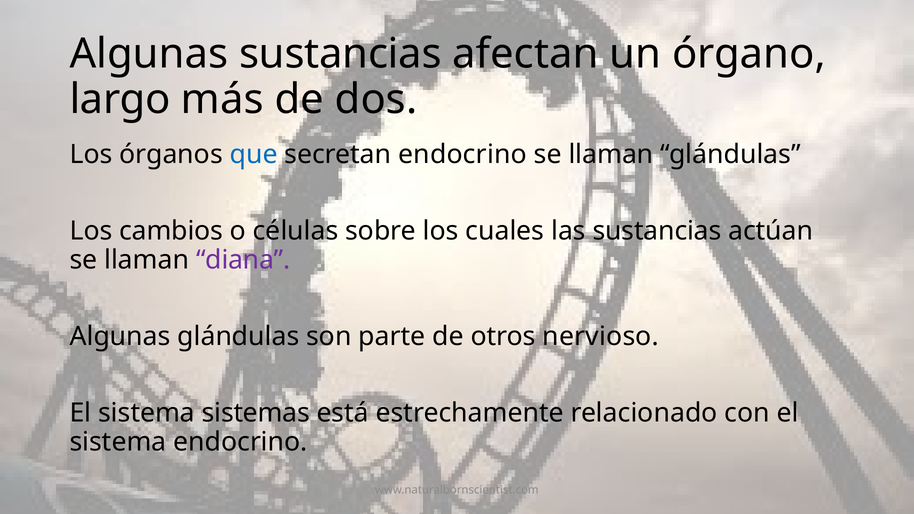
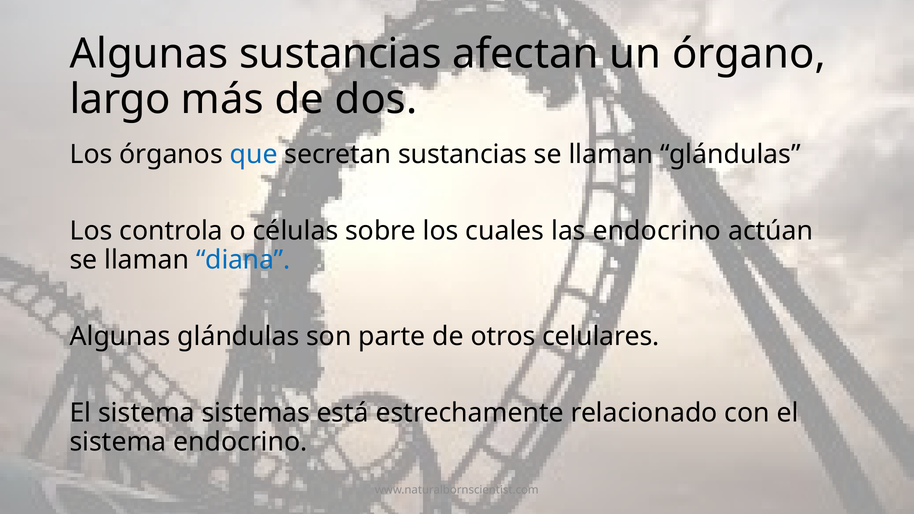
secretan endocrino: endocrino -> sustancias (463, 155)
cambios: cambios -> controla (171, 231)
las sustancias: sustancias -> endocrino (657, 231)
diana colour: purple -> blue (243, 260)
nervioso: nervioso -> celulares (601, 337)
